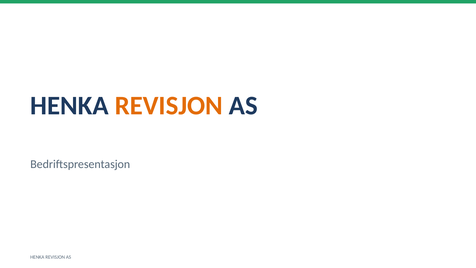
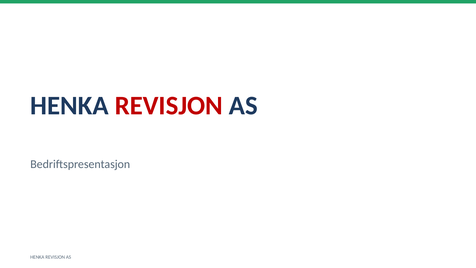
REVISJON colour: orange -> red (169, 106)
